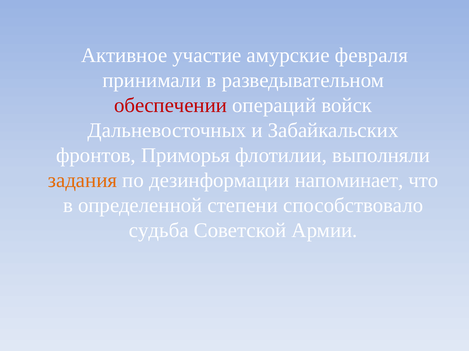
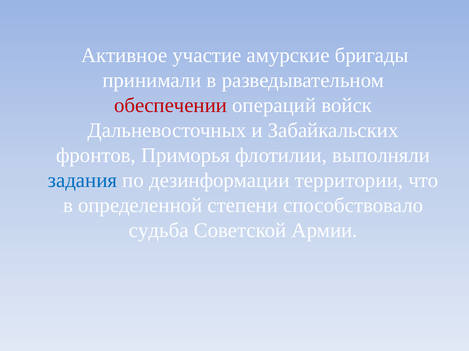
февраля: февраля -> бригады (372, 56)
задания colour: orange -> blue (83, 181)
напоминает: напоминает -> территории (349, 181)
